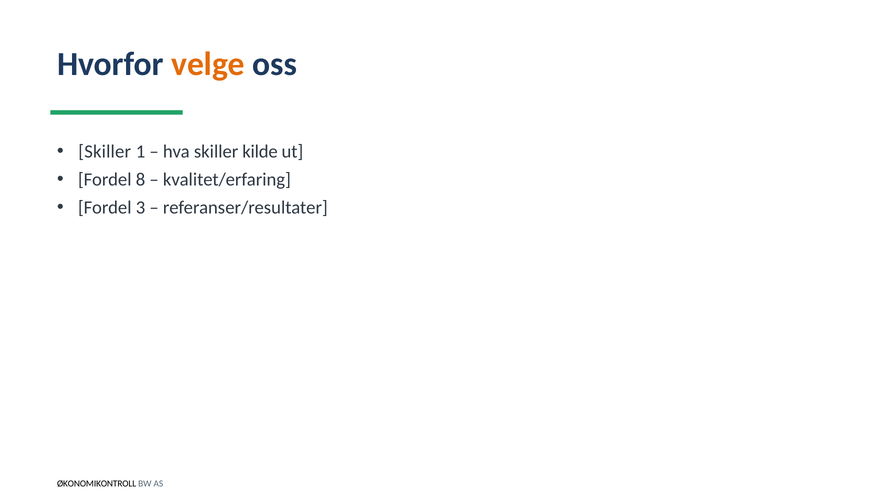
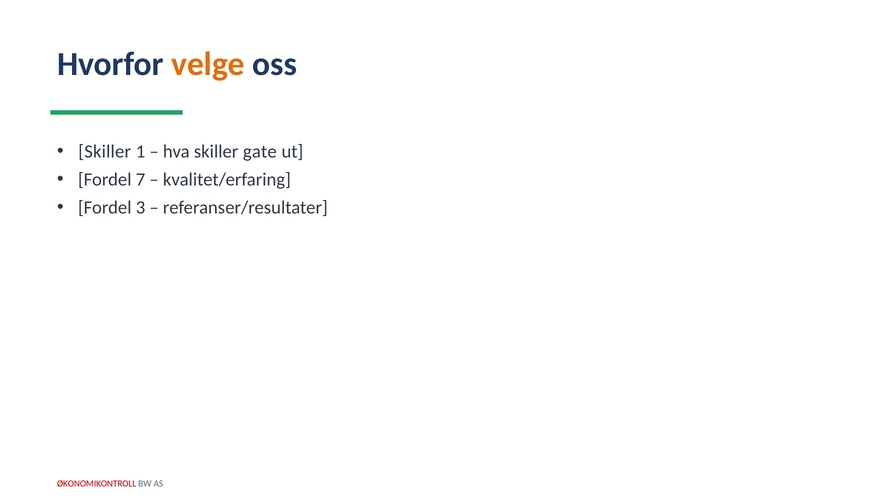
kilde: kilde -> gate (260, 152)
8: 8 -> 7 (141, 180)
ØKONOMIKONTROLL colour: black -> red (97, 484)
